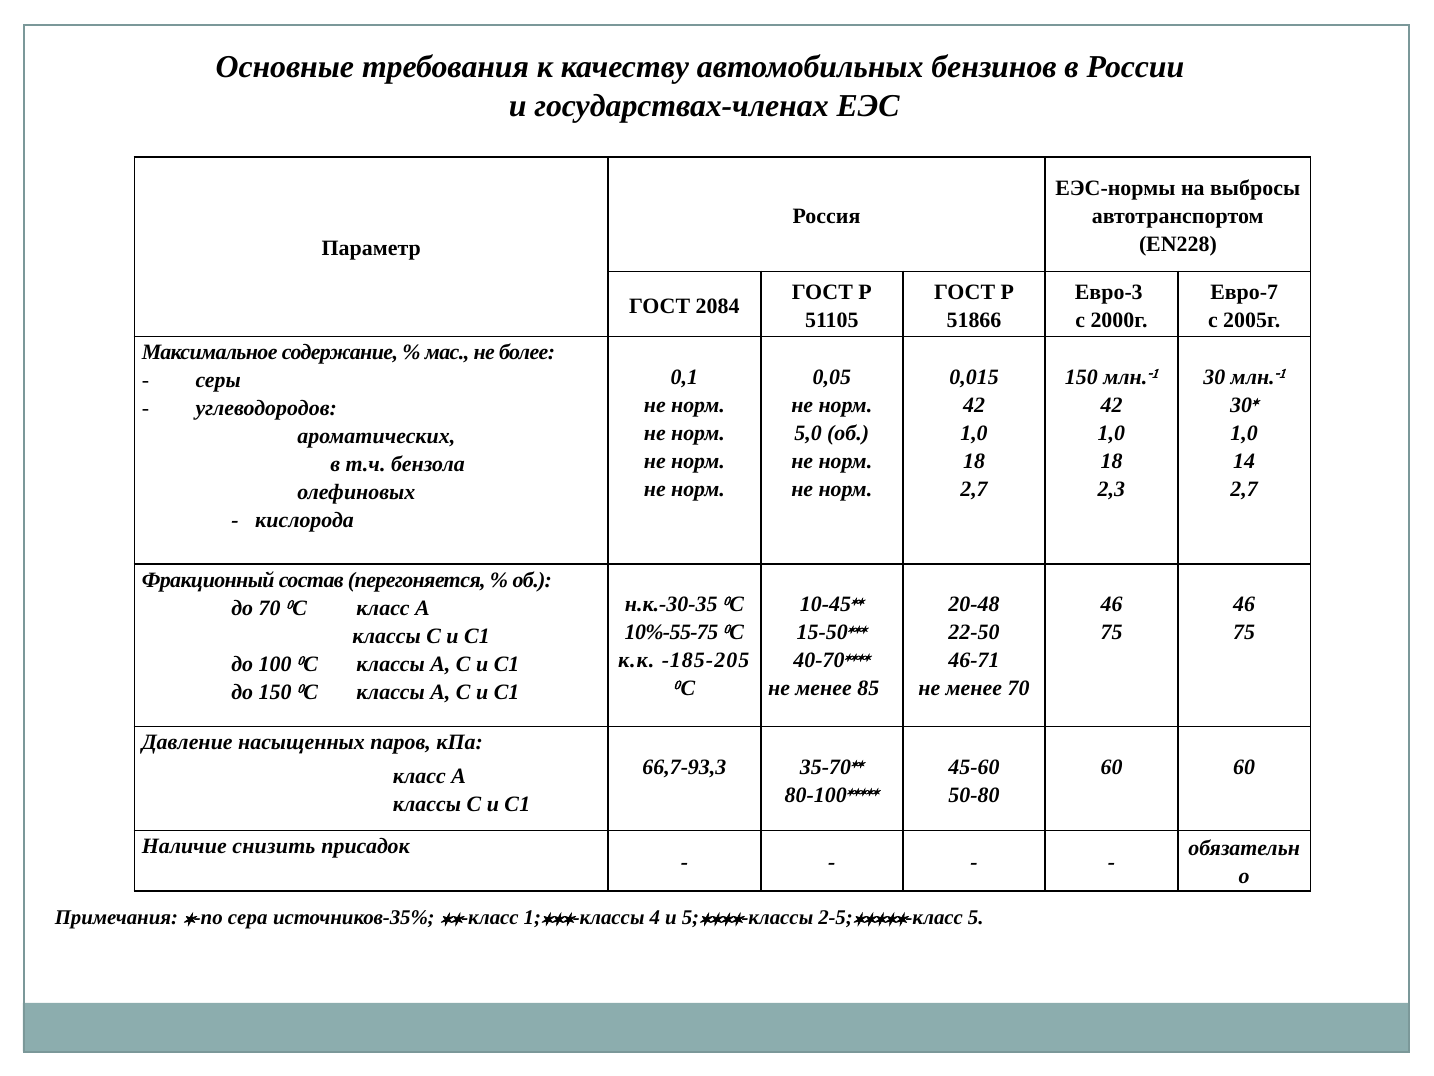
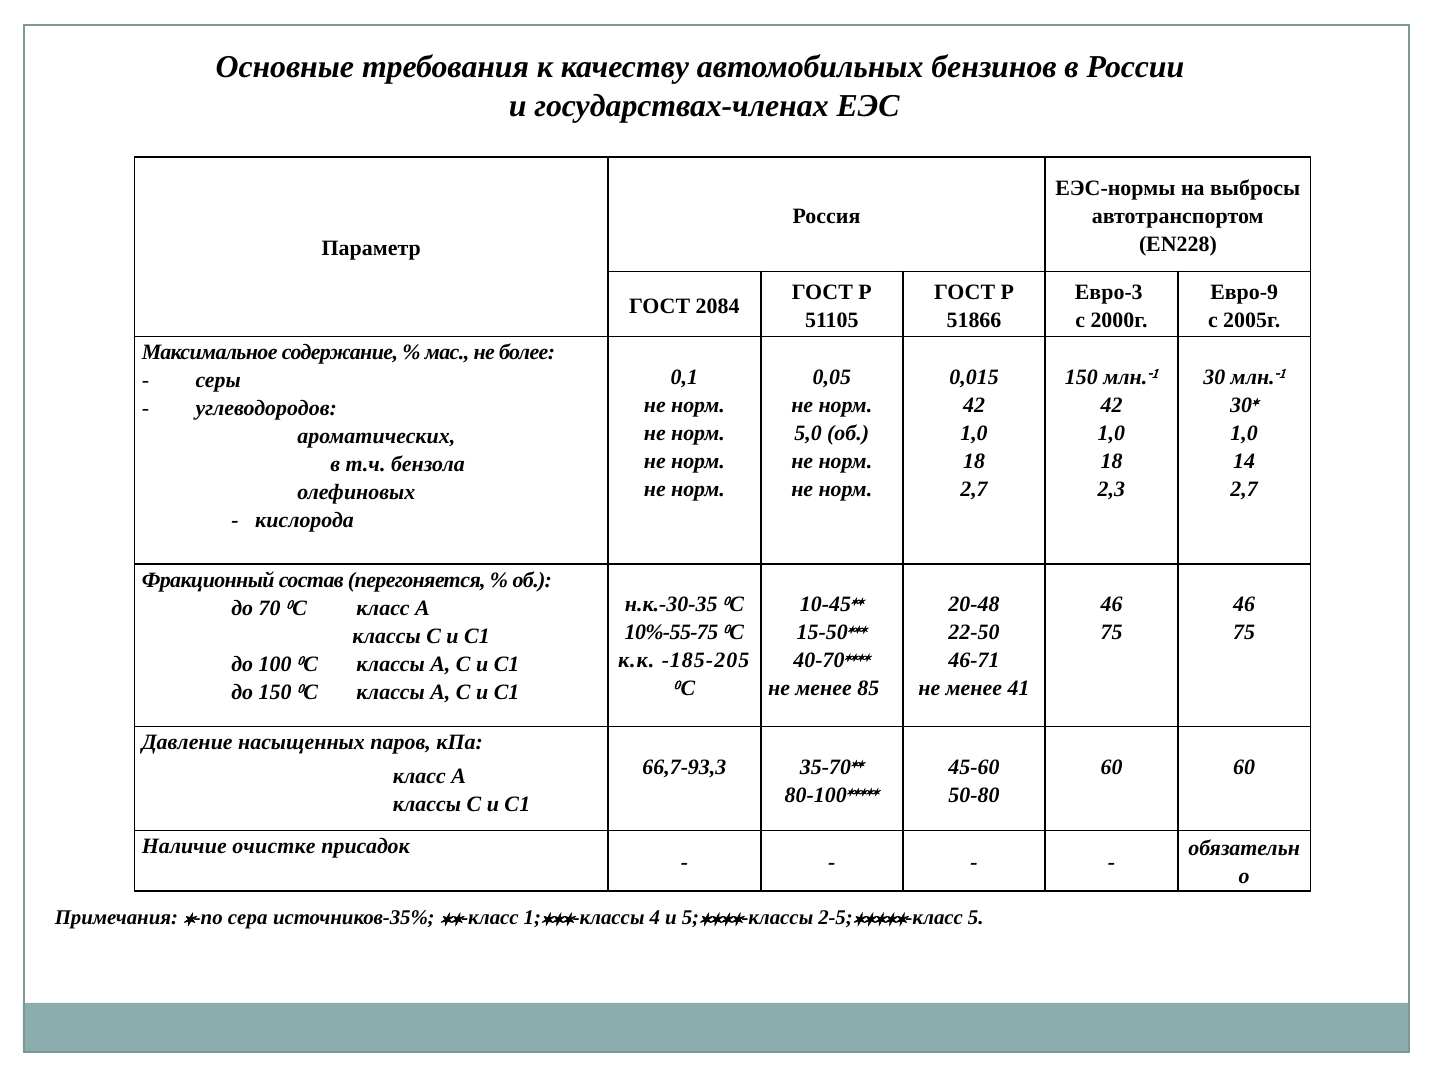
Евро-7: Евро-7 -> Евро-9 (1244, 292)
менее 70: 70 -> 41 (1019, 688)
снизить: снизить -> очистке (274, 846)
